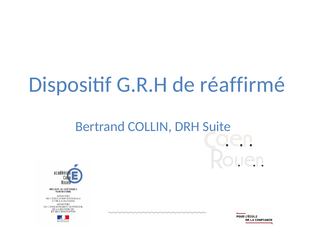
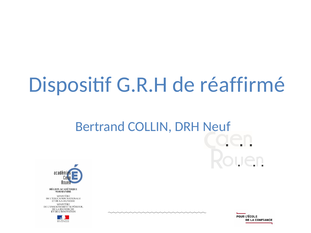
Suite: Suite -> Neuf (217, 127)
